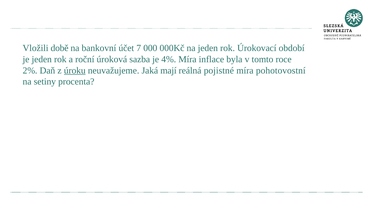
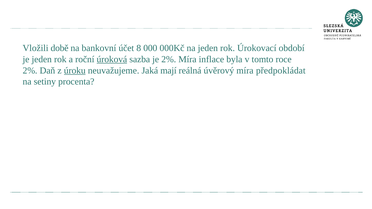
7: 7 -> 8 (139, 48)
úroková underline: none -> present (112, 59)
je 4%: 4% -> 2% (169, 59)
pojistné: pojistné -> úvěrový (219, 71)
pohotovostní: pohotovostní -> předpokládat (281, 71)
